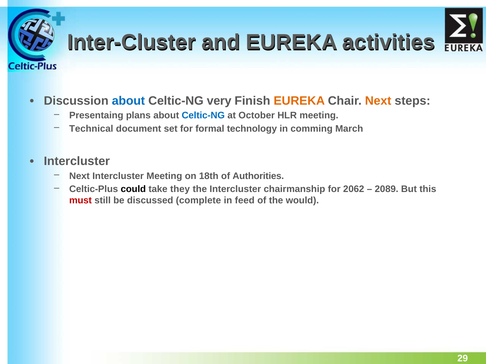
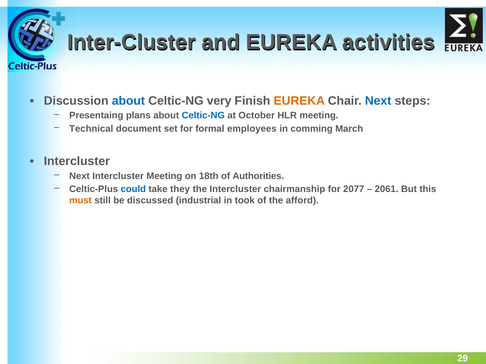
Next colour: orange -> blue (378, 101)
technology: technology -> employees (252, 129)
could colour: black -> blue (133, 189)
2062: 2062 -> 2077 (354, 189)
2089: 2089 -> 2061 (387, 189)
must colour: red -> orange (80, 201)
complete: complete -> industrial (199, 201)
feed: feed -> took (245, 201)
would: would -> afford (302, 201)
